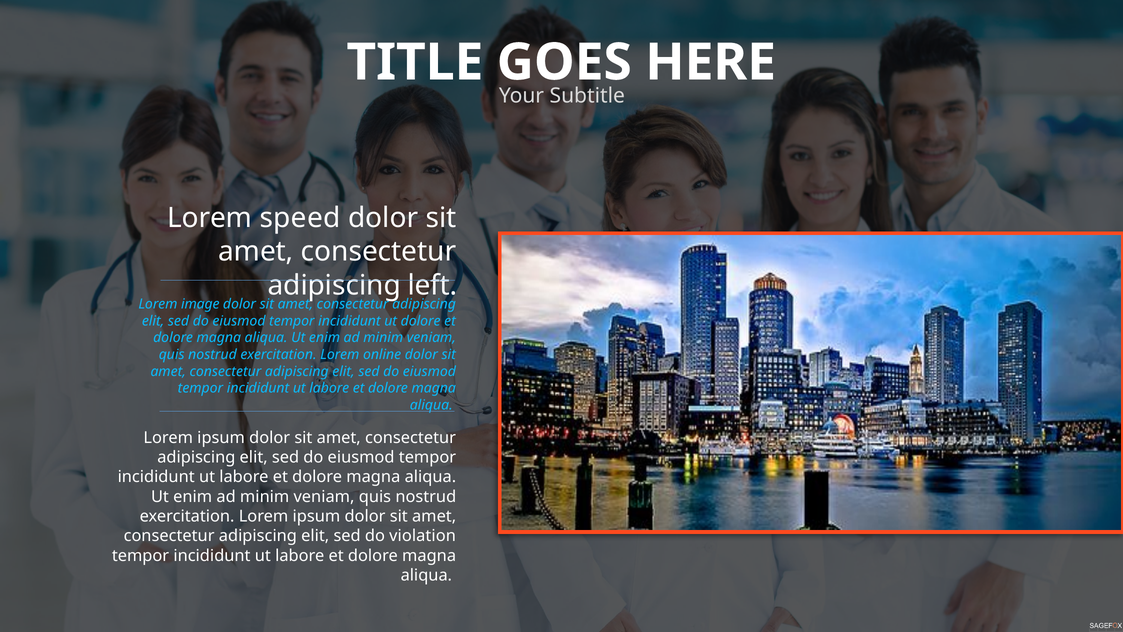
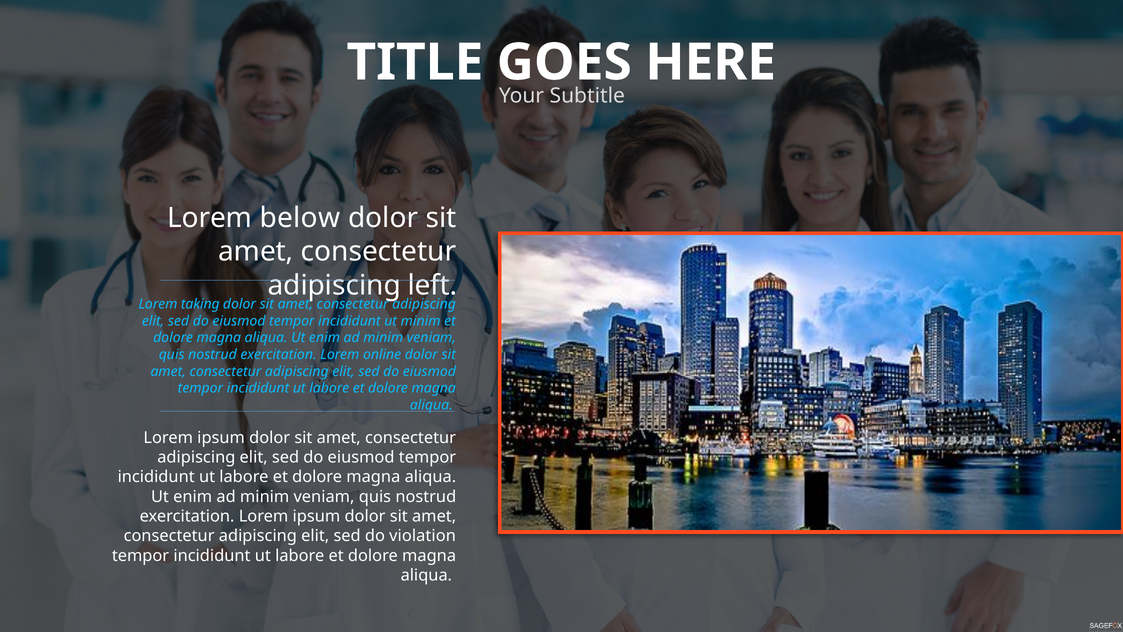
speed: speed -> below (300, 218)
image: image -> taking (200, 304)
ut dolore: dolore -> minim (421, 321)
